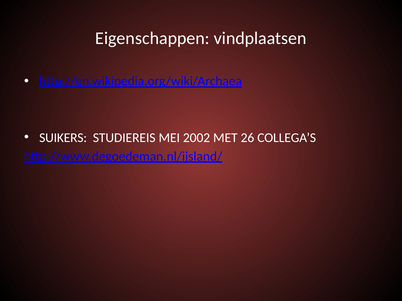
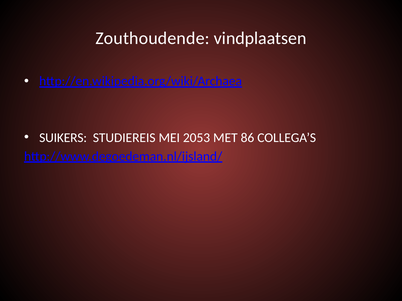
Eigenschappen: Eigenschappen -> Zouthoudende (152, 38)
2002: 2002 -> 2053 (197, 138)
26: 26 -> 86 (247, 138)
